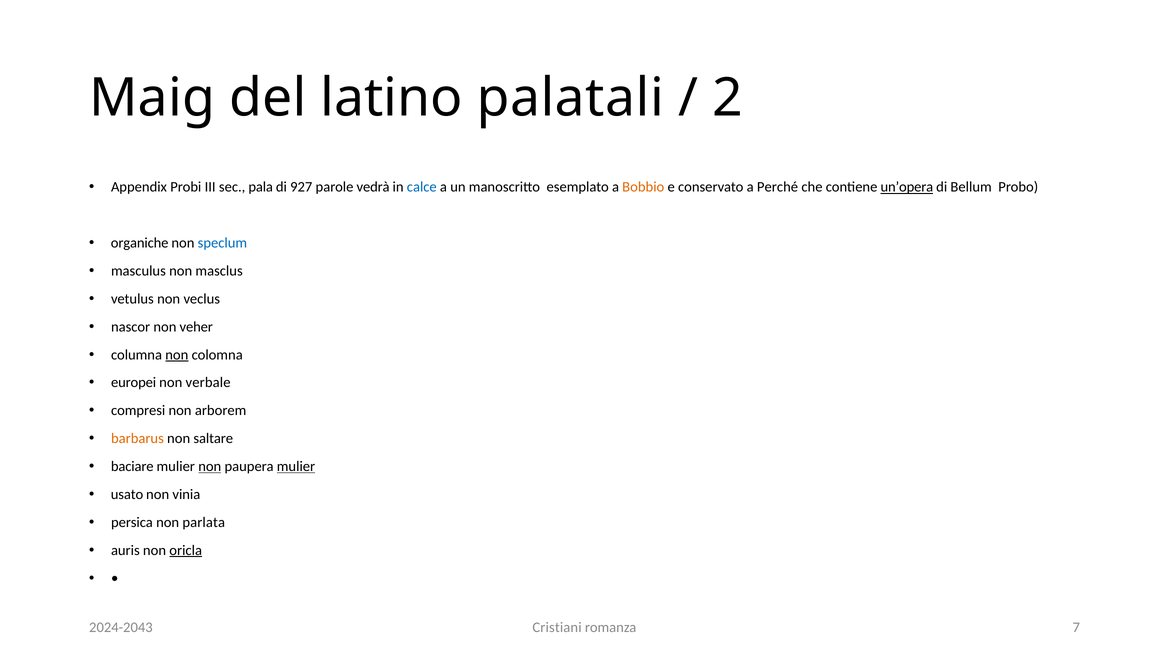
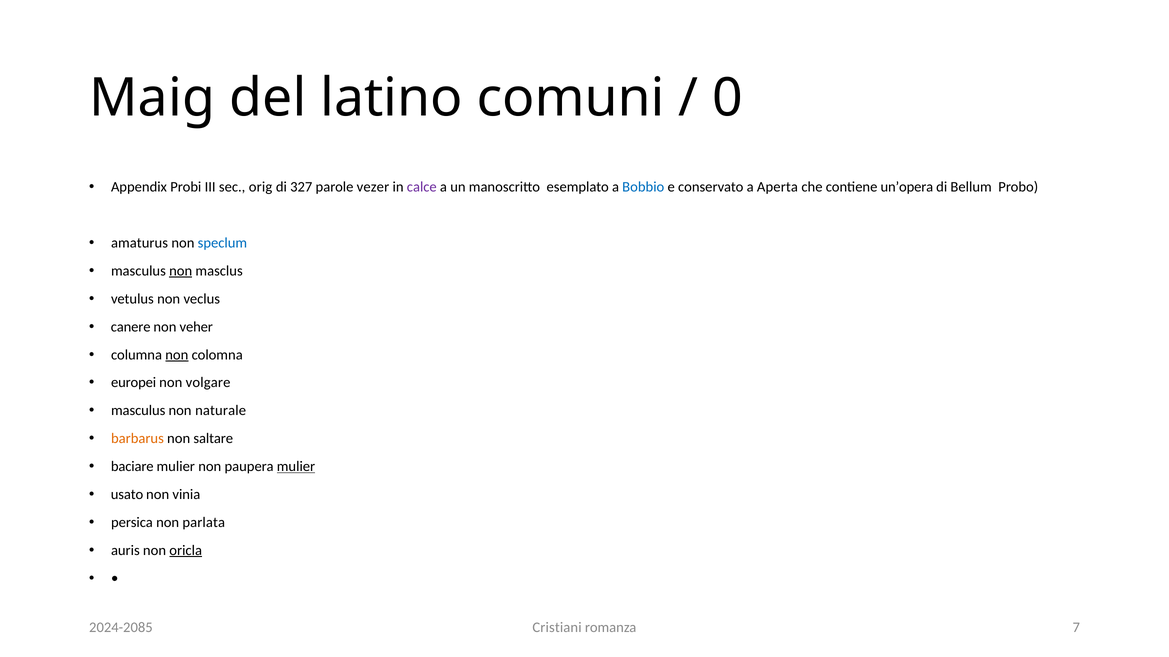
palatali: palatali -> comuni (571, 98)
2: 2 -> 0 (728, 98)
pala: pala -> orig (261, 187)
927: 927 -> 327 (301, 187)
vedrà: vedrà -> vezer (373, 187)
calce colour: blue -> purple (422, 187)
Bobbio colour: orange -> blue (643, 187)
Perché: Perché -> Aperta (777, 187)
un’opera underline: present -> none (907, 187)
organiche: organiche -> amaturus (140, 243)
non underline: none -> present (181, 271)
nascor: nascor -> canere (131, 327)
verbale: verbale -> volgare (208, 383)
compresi: compresi -> masculus (138, 411)
arborem: arborem -> naturale (221, 411)
non underline: present -> none (210, 467)
2024-2043: 2024-2043 -> 2024-2085 (121, 628)
